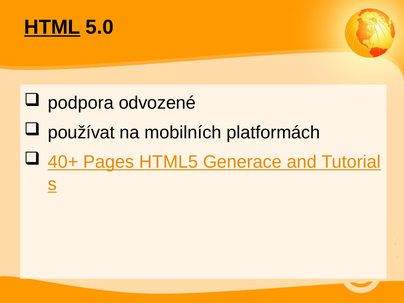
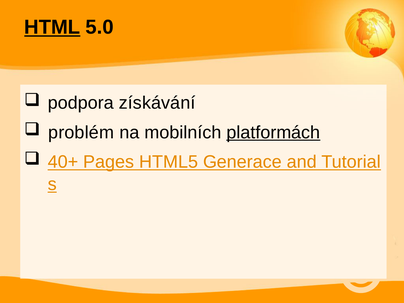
odvozené: odvozené -> získávání (157, 103)
používat: používat -> problém (81, 132)
platformách underline: none -> present (273, 132)
